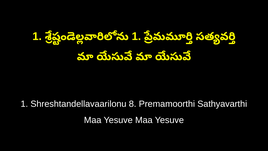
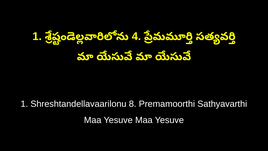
1: 1 -> 4 (136, 36)
